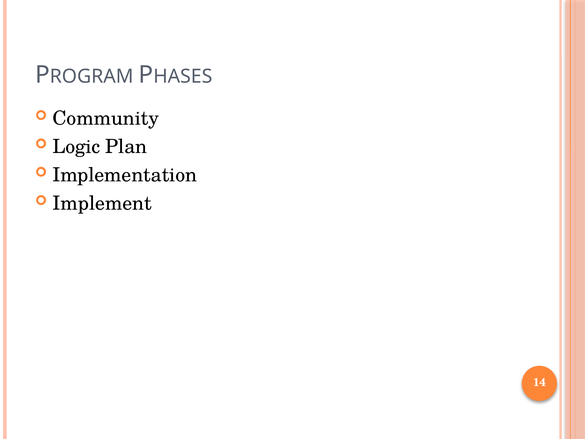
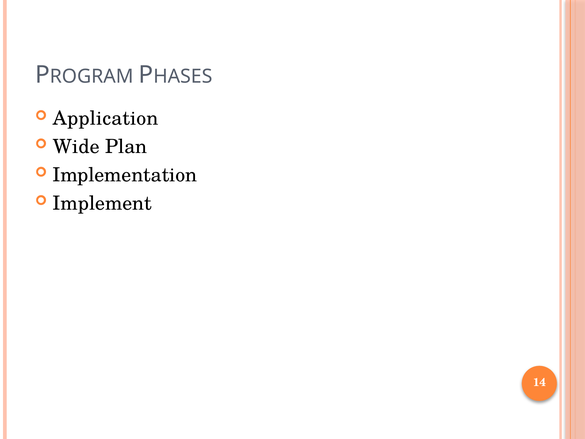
Community: Community -> Application (106, 118)
Logic: Logic -> Wide (76, 147)
